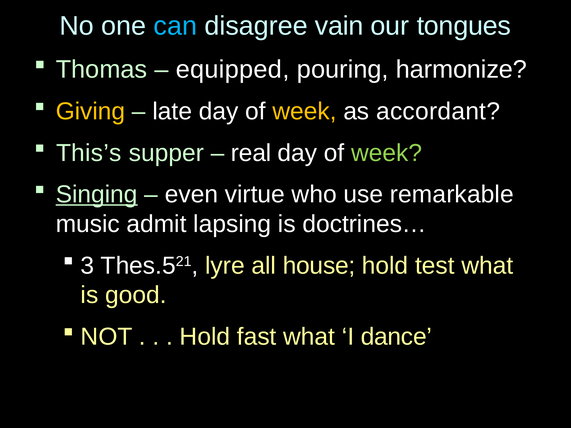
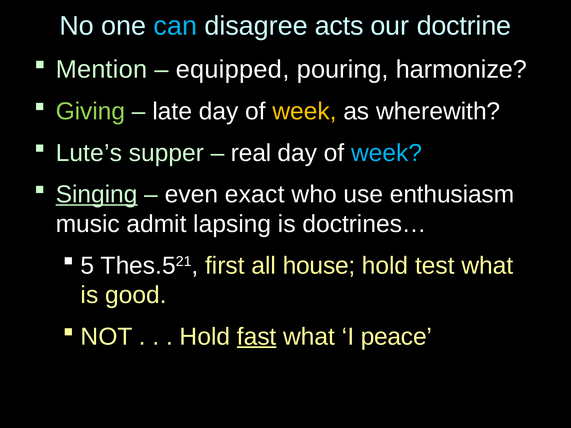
vain: vain -> acts (339, 26)
tongues: tongues -> doctrine (464, 26)
Thomas: Thomas -> Mention (101, 69)
Giving colour: yellow -> light green (90, 111)
accordant: accordant -> wherewith (438, 111)
This’s: This’s -> Lute’s (89, 153)
week colour: light green -> light blue (387, 153)
virtue: virtue -> exact (255, 195)
remarkable: remarkable -> enthusiasm (452, 195)
3: 3 -> 5 (87, 266)
lyre: lyre -> first (225, 266)
fast underline: none -> present (257, 337)
dance: dance -> peace (396, 337)
